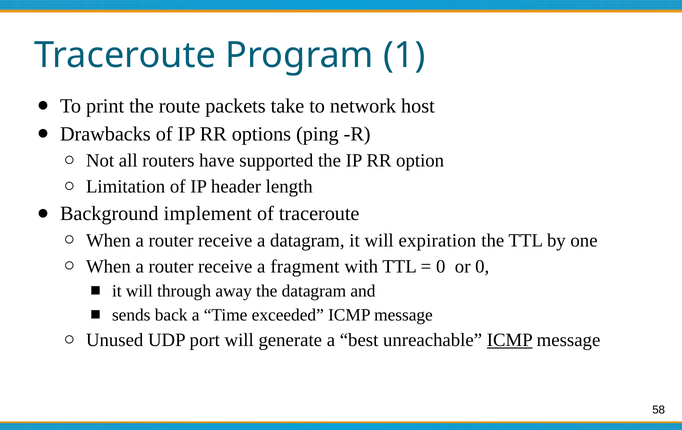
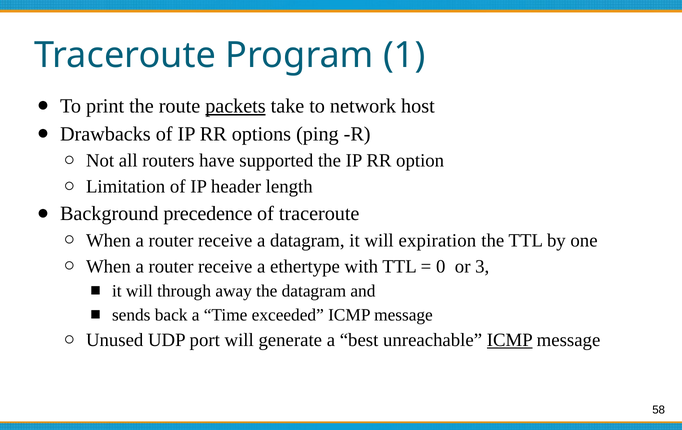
packets underline: none -> present (235, 106)
implement: implement -> precedence (208, 214)
fragment: fragment -> ethertype (305, 266)
or 0: 0 -> 3 (482, 266)
